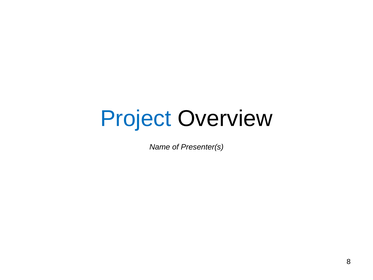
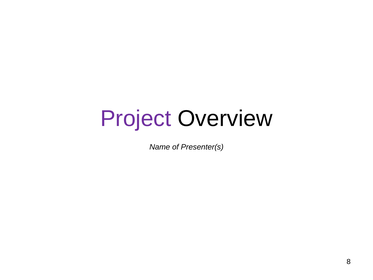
Project colour: blue -> purple (136, 118)
